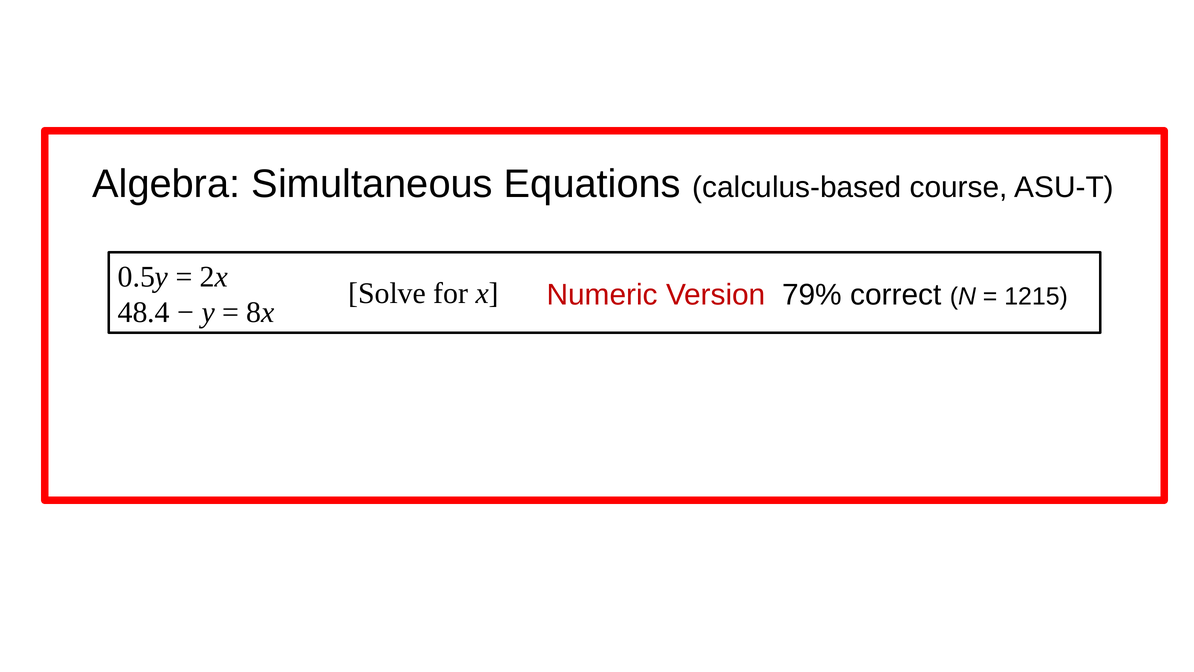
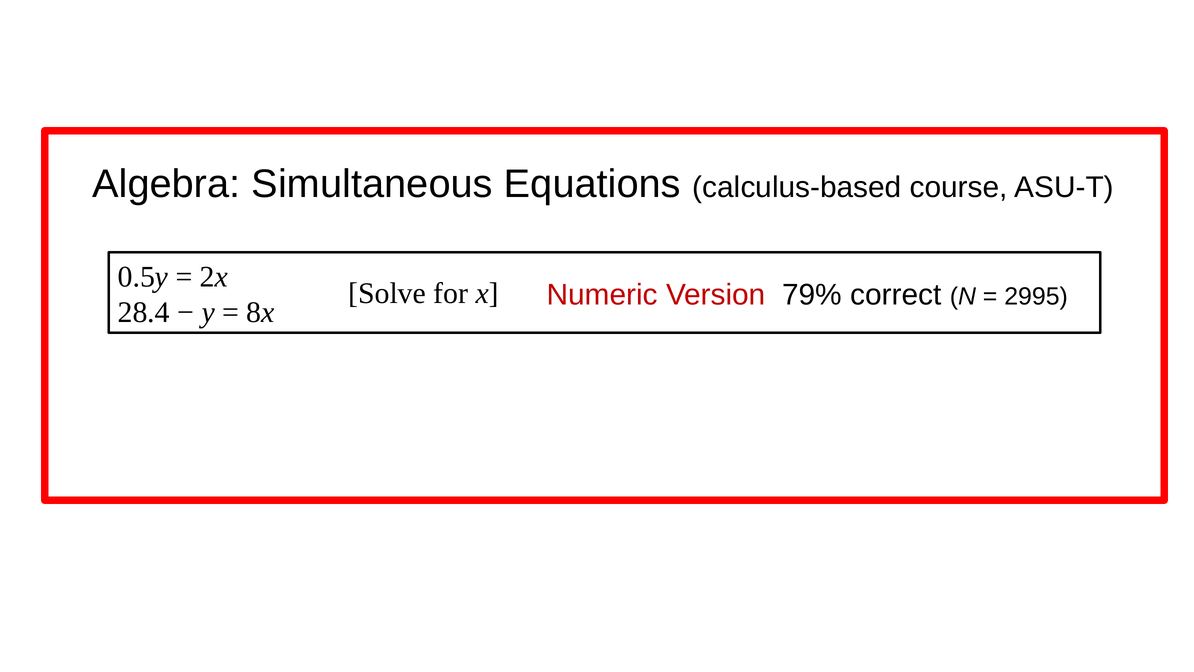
1215: 1215 -> 2995 (1036, 296)
48.4: 48.4 -> 28.4 (144, 312)
